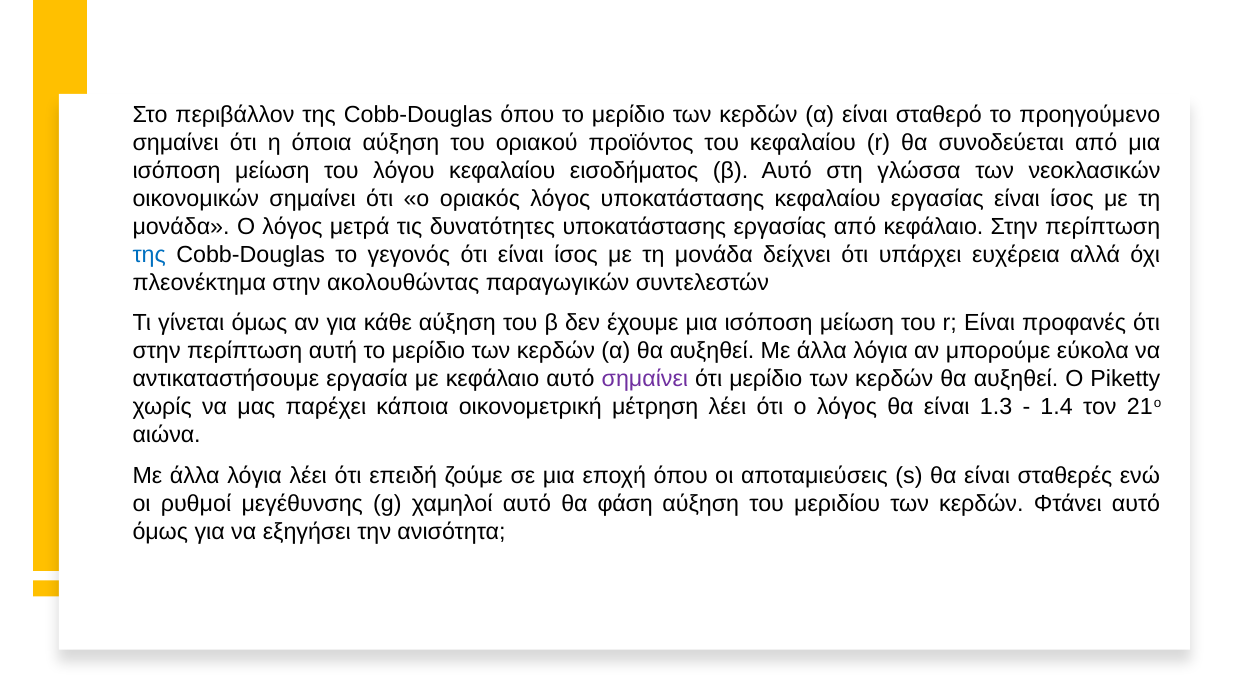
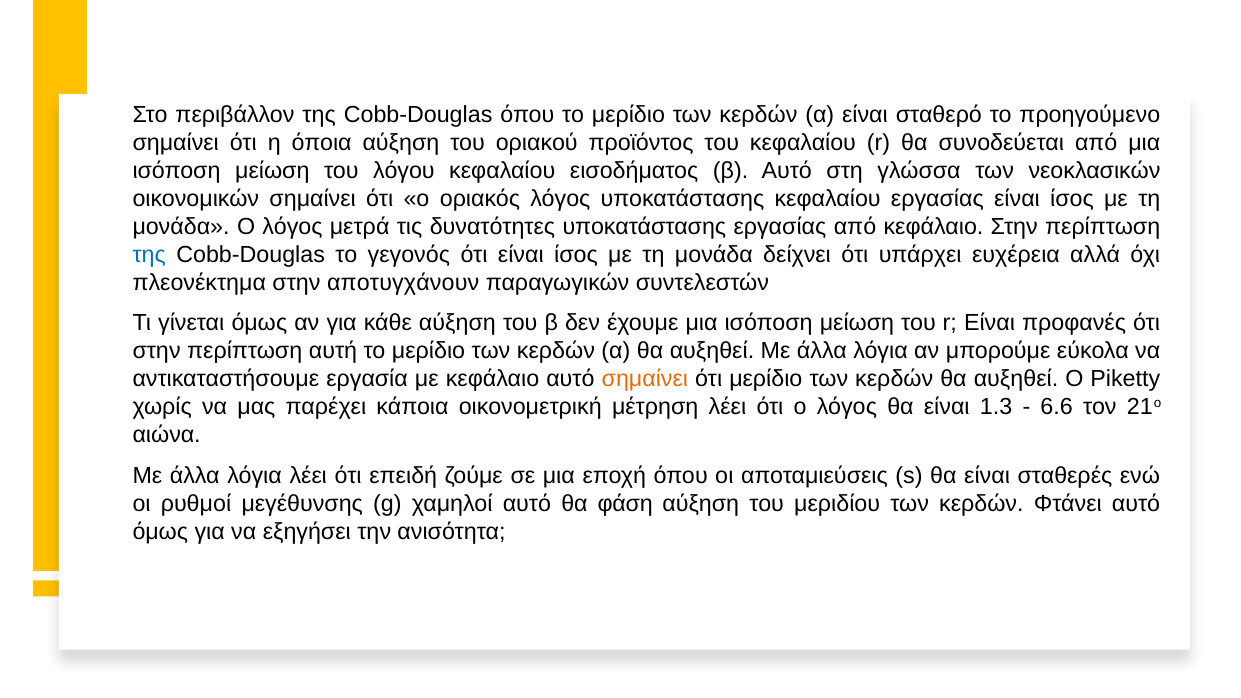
ακολουθώντας: ακολουθώντας -> αποτυγχάνουν (403, 282)
σημαίνει colour: purple -> orange (645, 379)
1.4: 1.4 -> 6.6 (1057, 407)
